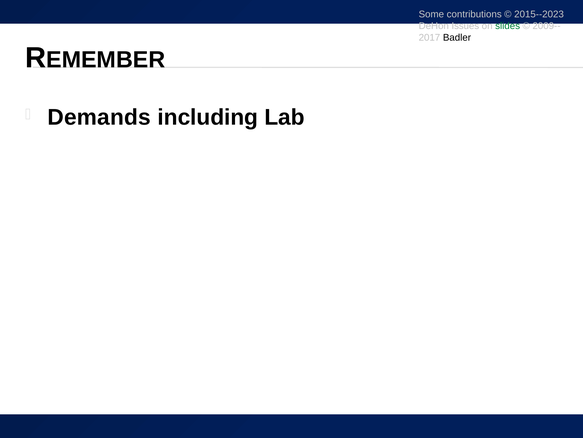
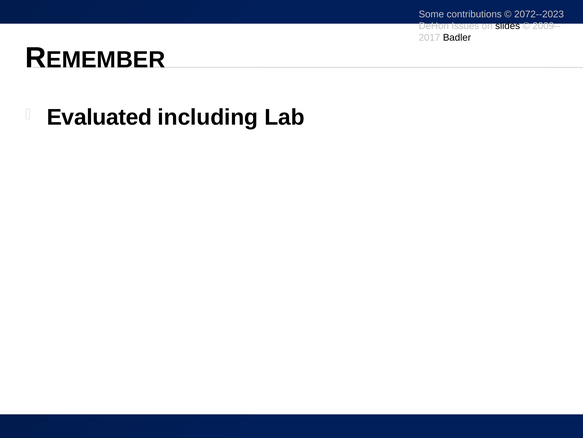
2015--2023: 2015--2023 -> 2072--2023 (539, 14)
slides colour: green -> black (508, 26)
Demands: Demands -> Evaluated (99, 117)
